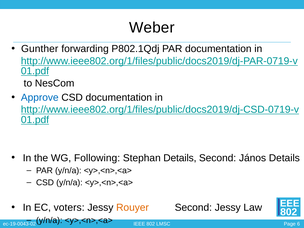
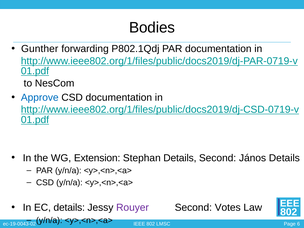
Weber: Weber -> Bodies (152, 28)
Following: Following -> Extension (97, 158)
EC voters: voters -> details (69, 208)
Rouyer colour: orange -> purple (133, 208)
Second Jessy: Jessy -> Votes (228, 208)
